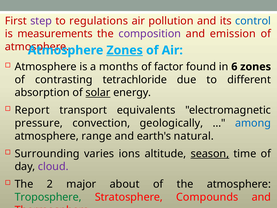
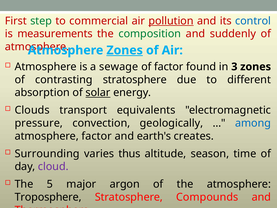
step colour: purple -> green (41, 21)
regulations: regulations -> commercial (99, 21)
pollution underline: none -> present (171, 21)
composition colour: purple -> green (150, 34)
emission: emission -> suddenly (233, 34)
months: months -> sewage (119, 67)
6: 6 -> 3 (234, 67)
contrasting tetrachloride: tetrachloride -> stratosphere (135, 80)
Report: Report -> Clouds (32, 110)
atmosphere range: range -> factor (97, 136)
natural: natural -> creates (194, 136)
ions: ions -> thus (129, 154)
season underline: present -> none (210, 154)
2: 2 -> 5 (50, 184)
about: about -> argon (125, 184)
Troposphere colour: green -> black (48, 197)
